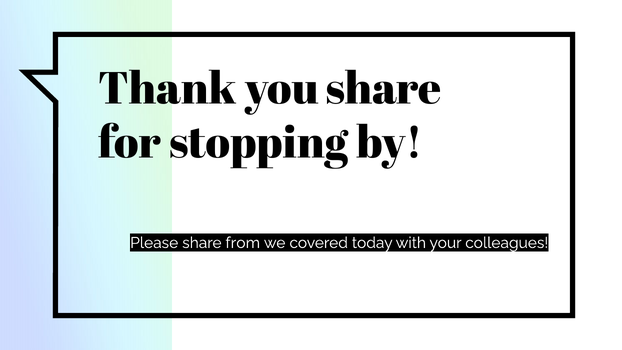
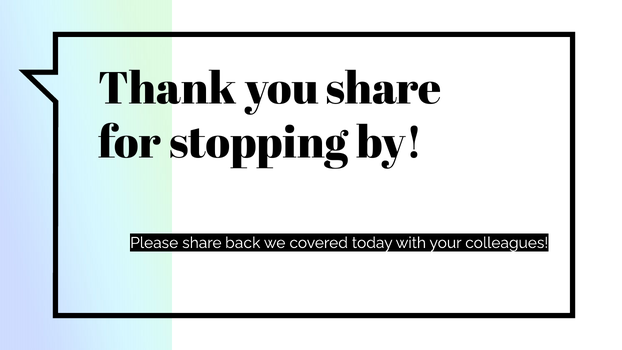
from: from -> back (243, 243)
